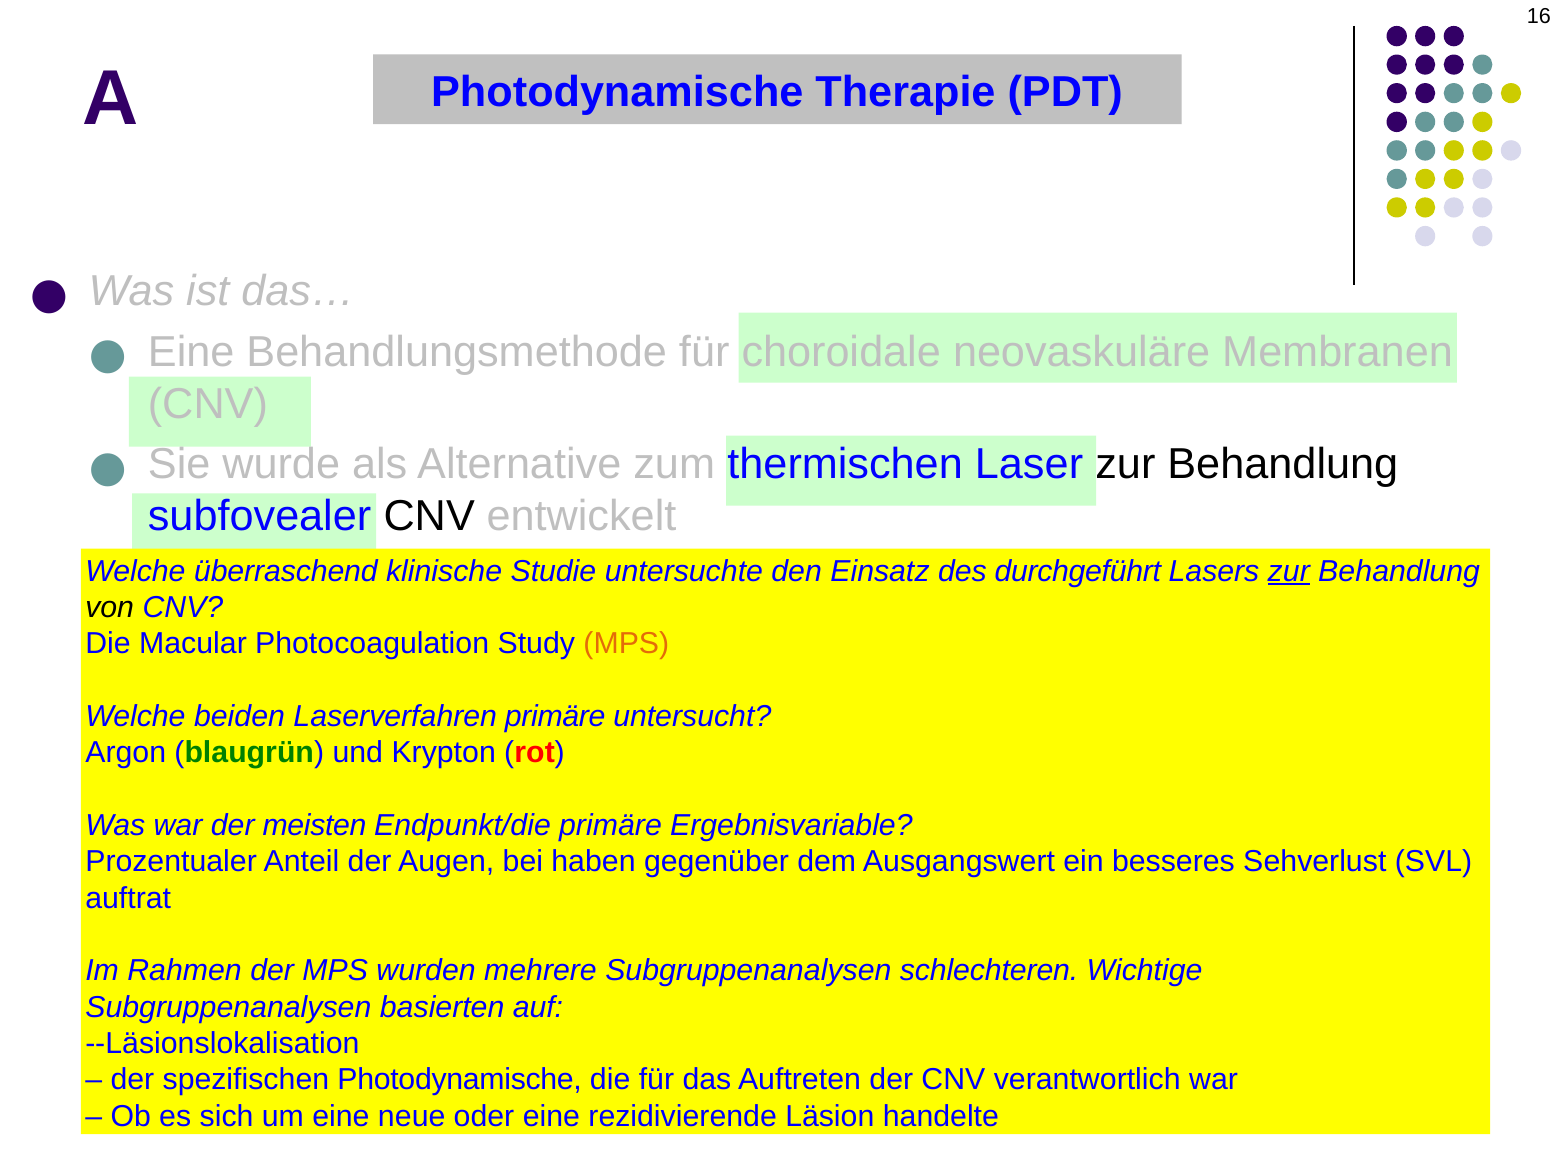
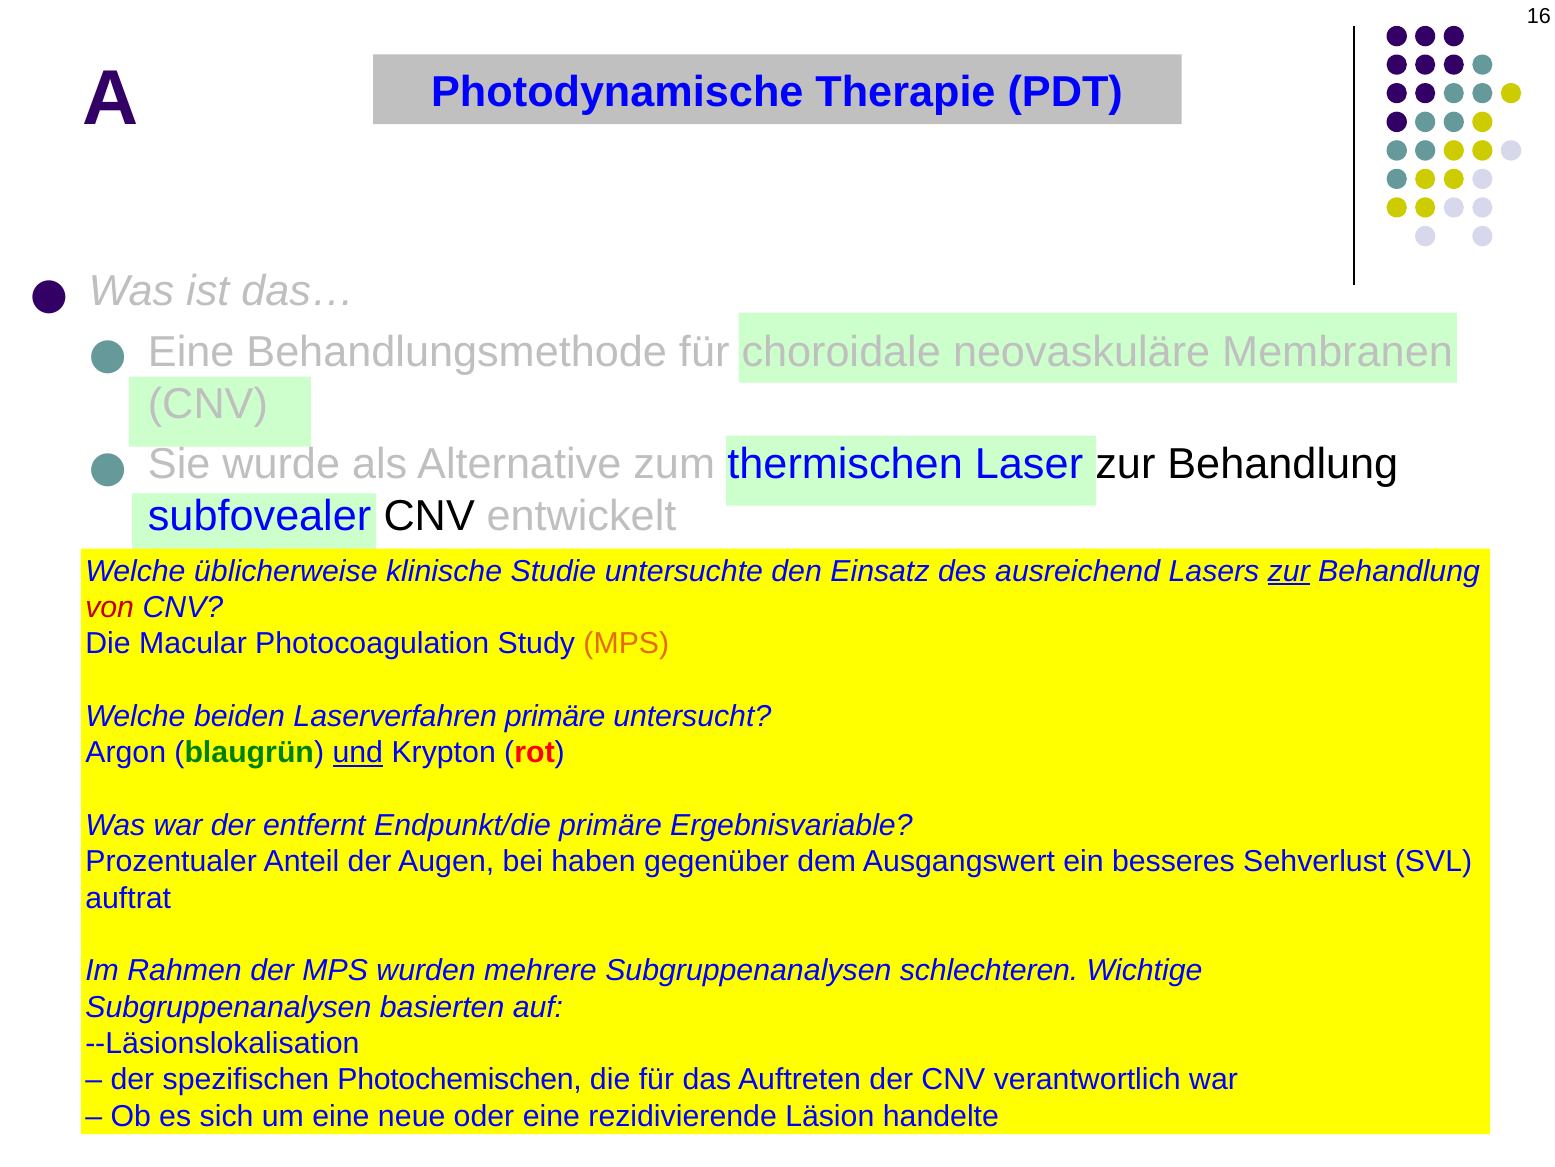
überraschend: überraschend -> üblicherweise (286, 571)
durchgeführt: durchgeführt -> ausreichend (1078, 571)
von colour: black -> red (110, 607)
und underline: none -> present (358, 752)
meisten: meisten -> entfernt (314, 825)
spezifischen Photodynamische: Photodynamische -> Photochemischen (460, 1079)
